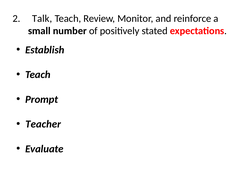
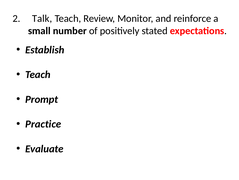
Teacher: Teacher -> Practice (43, 124)
